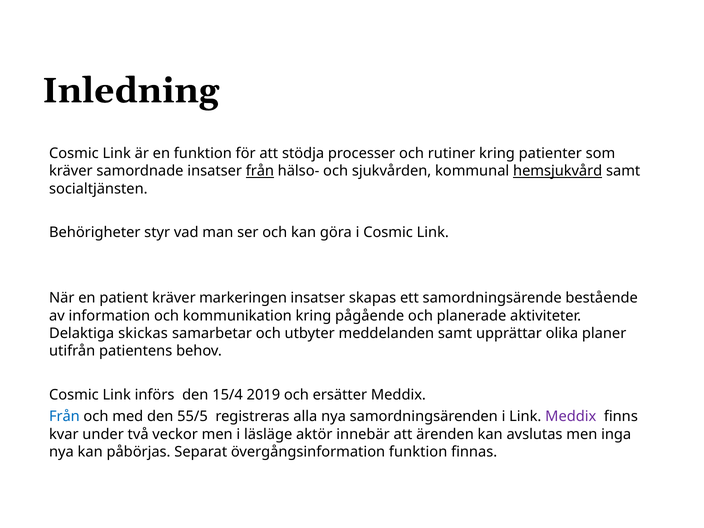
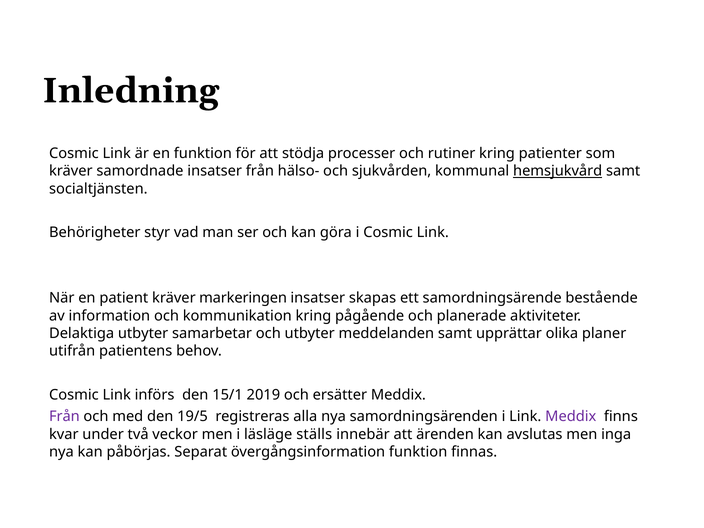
från underline: present -> none (260, 171)
Delaktiga skickas: skickas -> utbyter (143, 333)
15/4: 15/4 -> 15/1 (228, 395)
Från colour: blue -> purple (64, 417)
55/5: 55/5 -> 19/5 (192, 417)
aktör: aktör -> ställs (314, 434)
